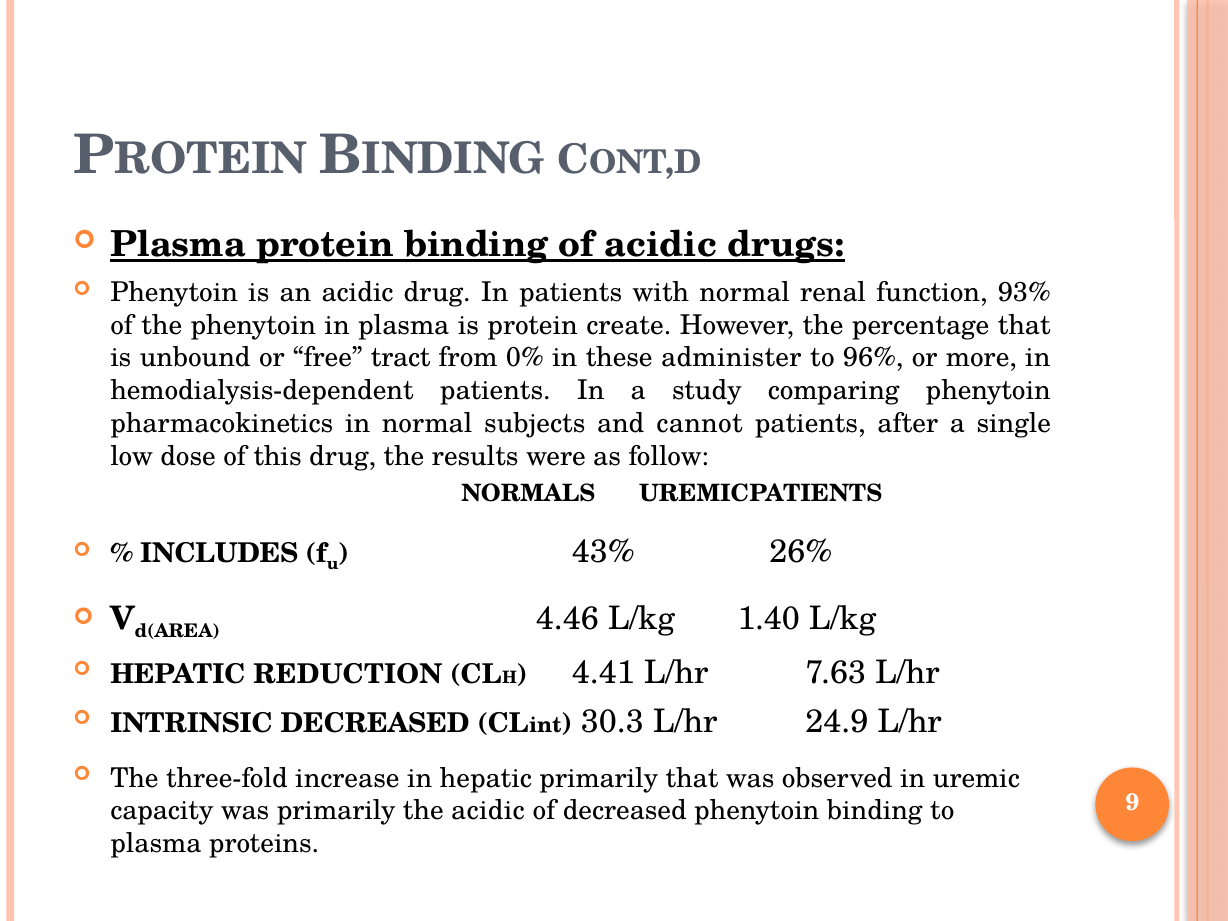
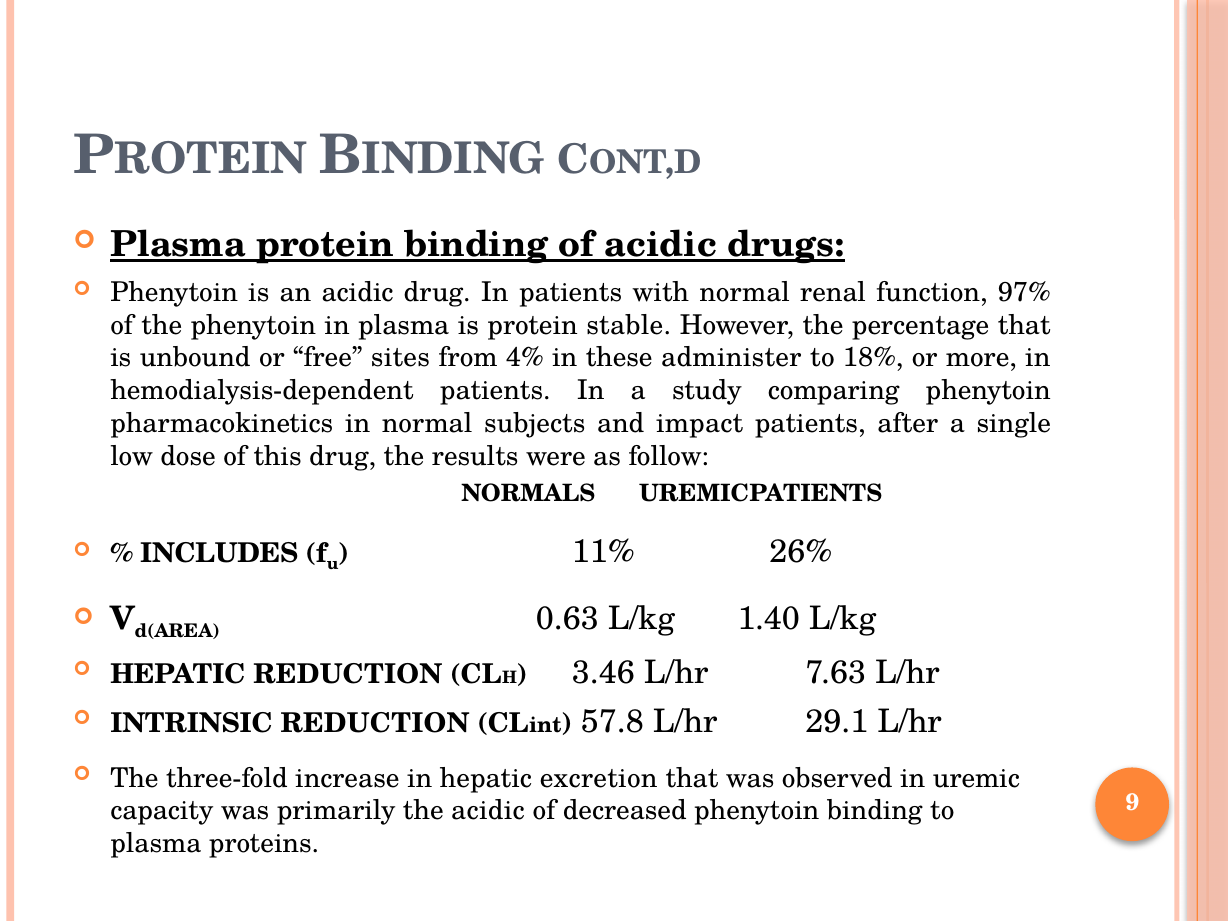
93%: 93% -> 97% (1024, 292)
create: create -> stable (629, 325)
tract: tract -> sites (400, 358)
0%: 0% -> 4% (525, 358)
96%: 96% -> 18% (873, 358)
cannot: cannot -> impact (700, 423)
43%: 43% -> 11% (603, 552)
4.46: 4.46 -> 0.63 (567, 619)
4.41: 4.41 -> 3.46 (603, 673)
INTRINSIC DECREASED: DECREASED -> REDUCTION (375, 724)
30.3: 30.3 -> 57.8 (612, 722)
24.9: 24.9 -> 29.1 (837, 722)
hepatic primarily: primarily -> excretion (599, 778)
